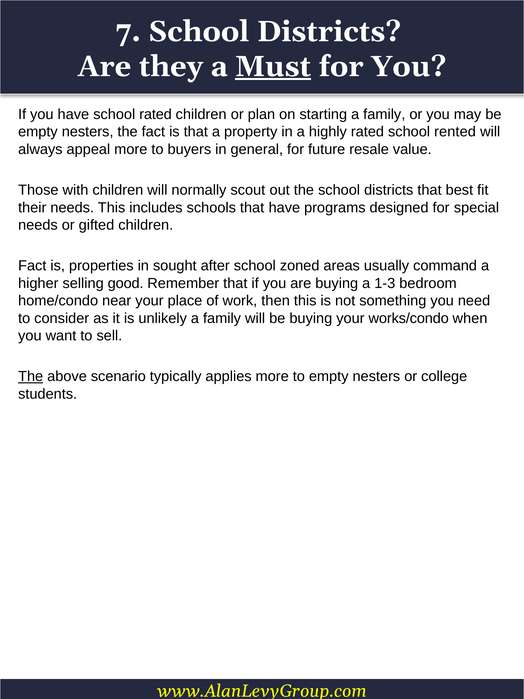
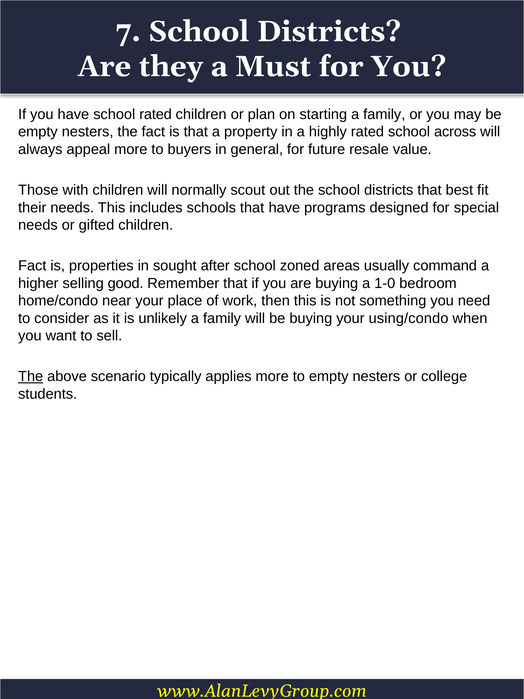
Must underline: present -> none (273, 66)
rented: rented -> across (455, 132)
1-3: 1-3 -> 1-0 (385, 283)
works/condo: works/condo -> using/condo (409, 318)
